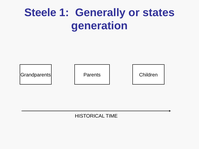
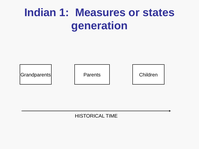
Steele: Steele -> Indian (40, 13)
Generally: Generally -> Measures (100, 13)
